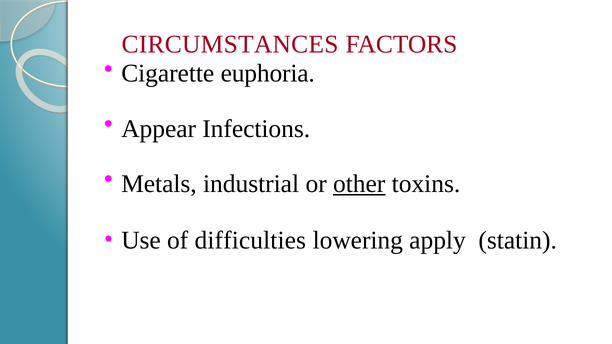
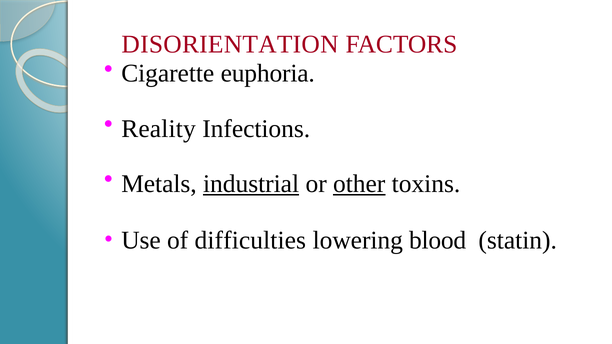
CIRCUMSTANCES: CIRCUMSTANCES -> DISORIENTATION (230, 45)
Appear: Appear -> Reality (159, 129)
industrial underline: none -> present (251, 184)
apply: apply -> blood (438, 240)
